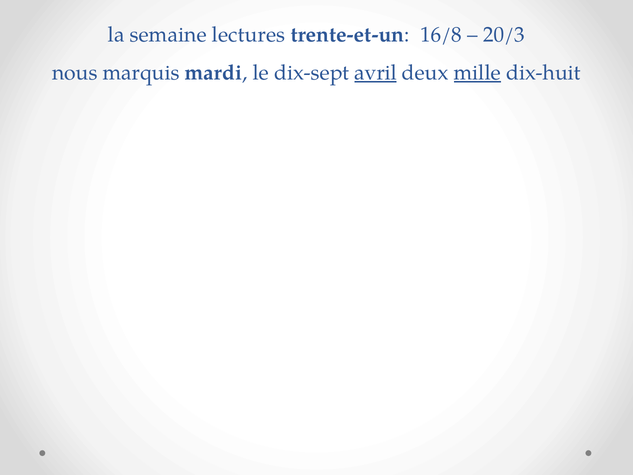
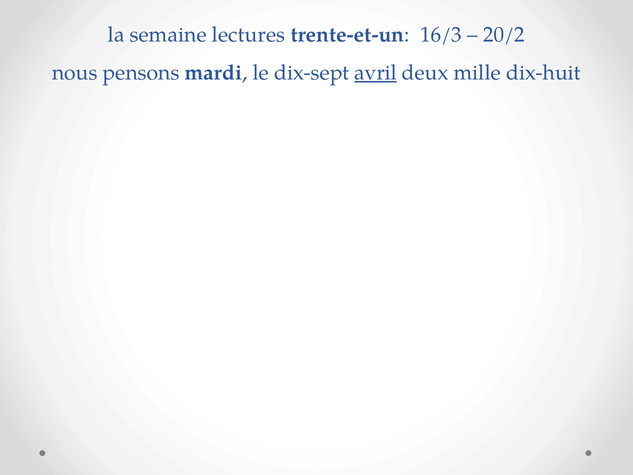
16/8: 16/8 -> 16/3 (441, 35)
20/3: 20/3 -> 20/2 (504, 35)
marquis: marquis -> pensons (141, 73)
mille underline: present -> none (477, 73)
